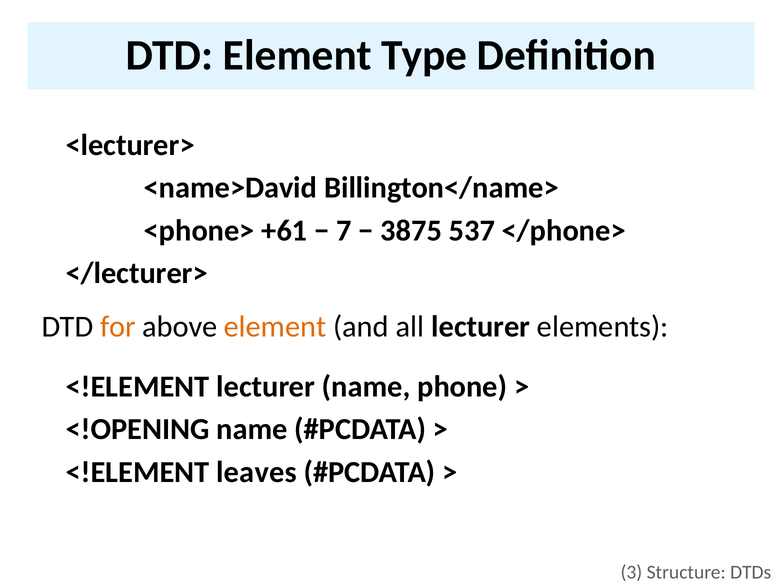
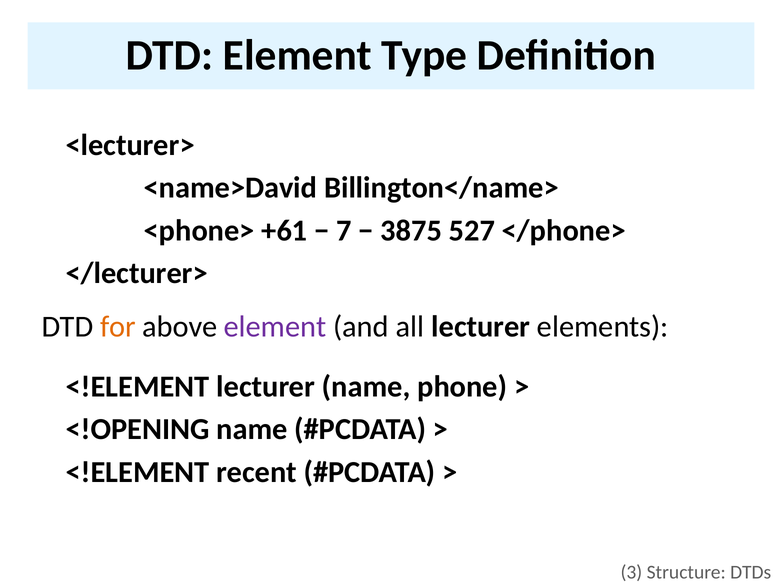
537: 537 -> 527 (472, 230)
element colour: orange -> purple (275, 326)
leaves: leaves -> recent (257, 472)
